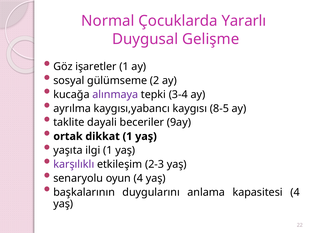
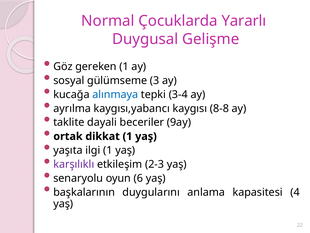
işaretler: işaretler -> gereken (96, 66)
2: 2 -> 3 (155, 80)
alınmaya colour: purple -> blue (115, 94)
8-5: 8-5 -> 8-8 (219, 108)
oyun 4: 4 -> 6 (138, 178)
